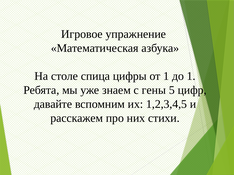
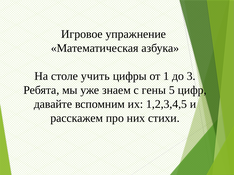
спица: спица -> учить (95, 76)
до 1: 1 -> 3 (191, 76)
